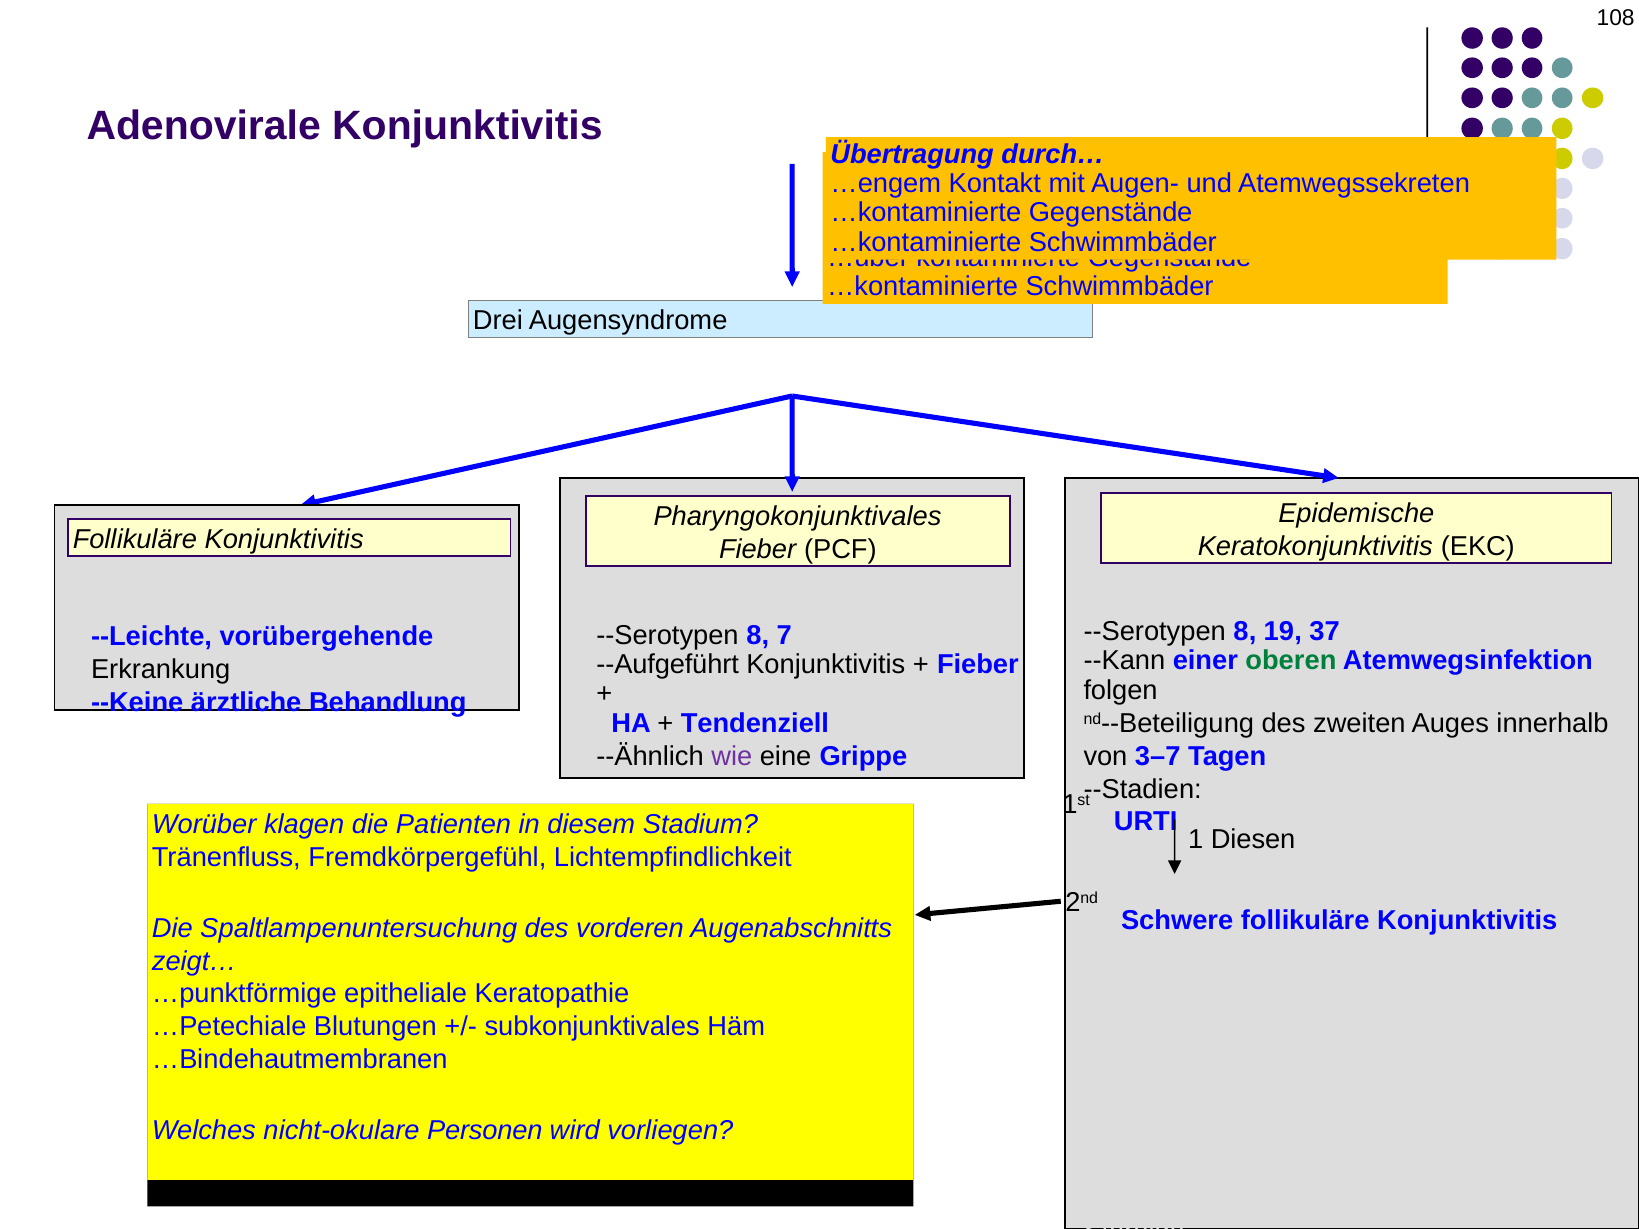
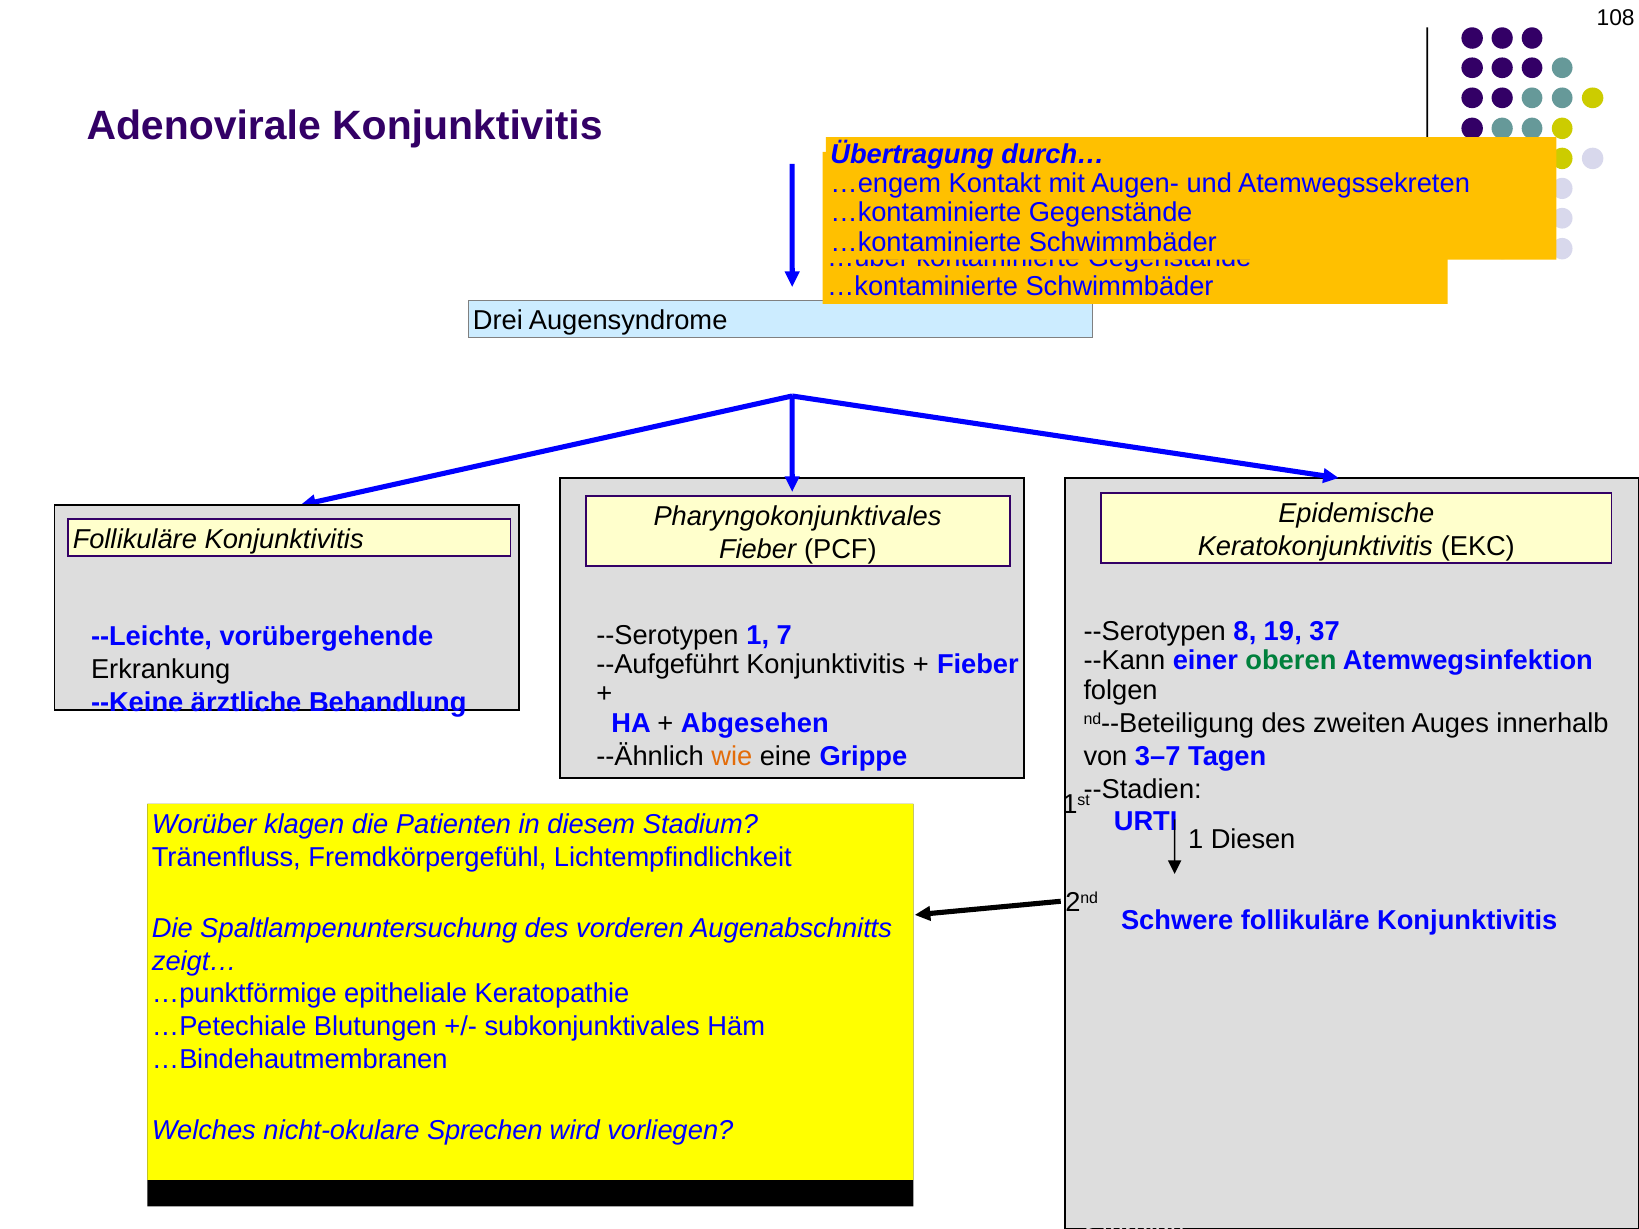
8: 8 -> 1 (758, 635)
Tendenziell: Tendenziell -> Abgesehen (755, 723)
wie colour: purple -> orange (732, 756)
Personen: Personen -> Sprechen (485, 1131)
